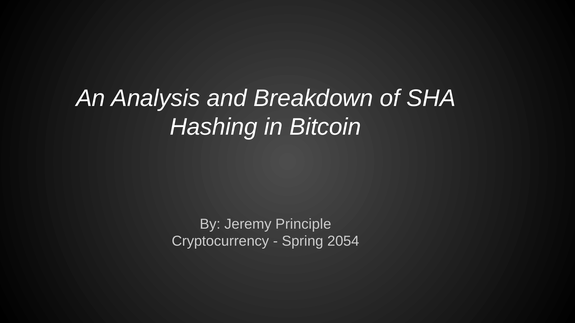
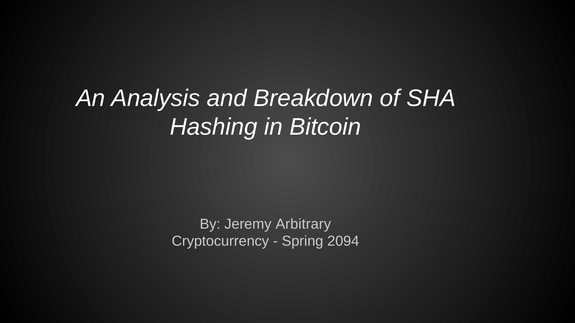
Principle: Principle -> Arbitrary (303, 224)
2054: 2054 -> 2094 (343, 242)
